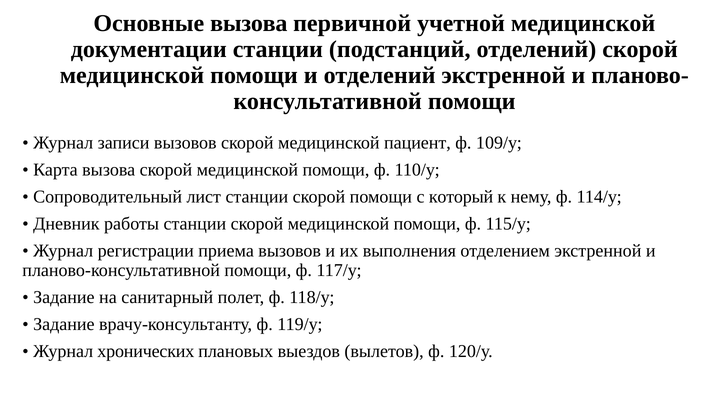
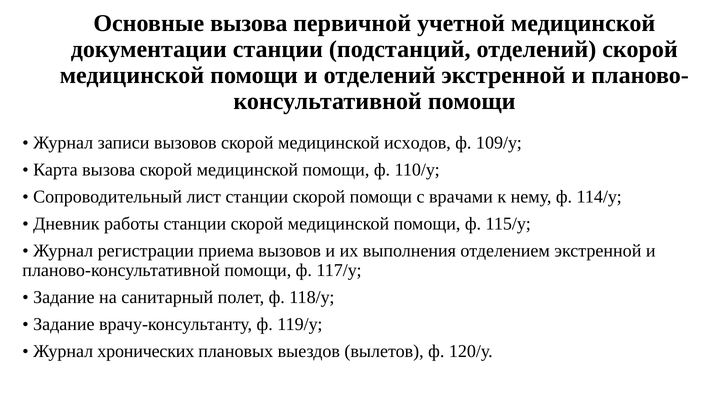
пациент: пациент -> исходов (417, 143)
который: который -> врачами (461, 197)
